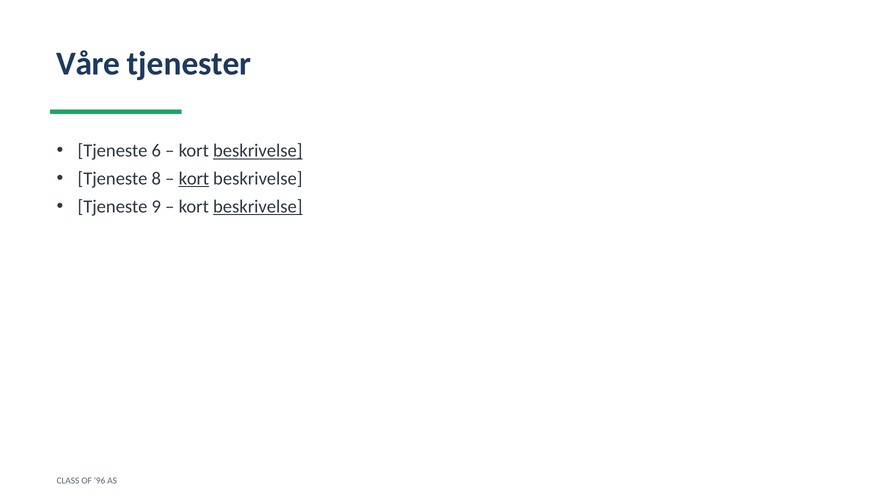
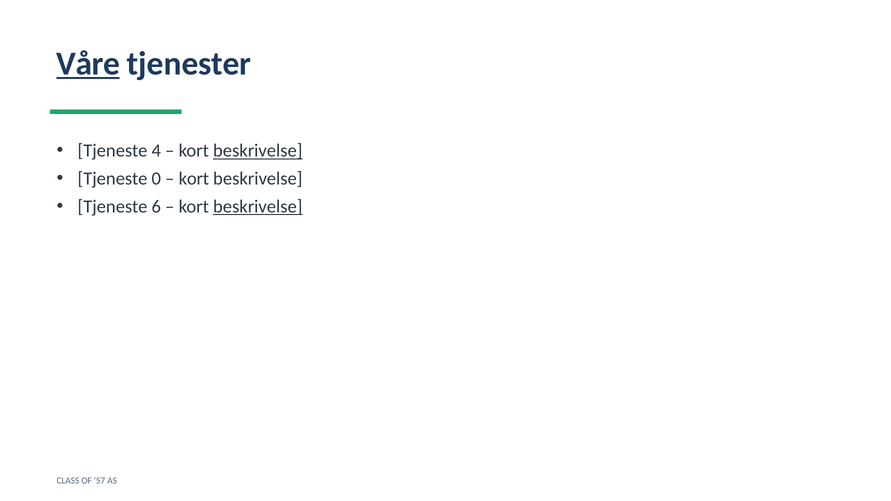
Våre underline: none -> present (88, 64)
6: 6 -> 4 (156, 151)
8: 8 -> 0 (156, 179)
kort underline: present -> none (194, 179)
9: 9 -> 6 (156, 207)
96: 96 -> 57 (100, 481)
